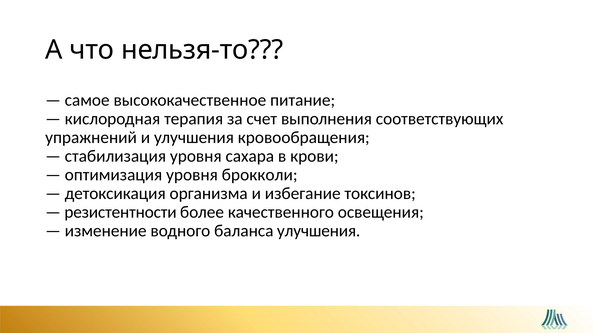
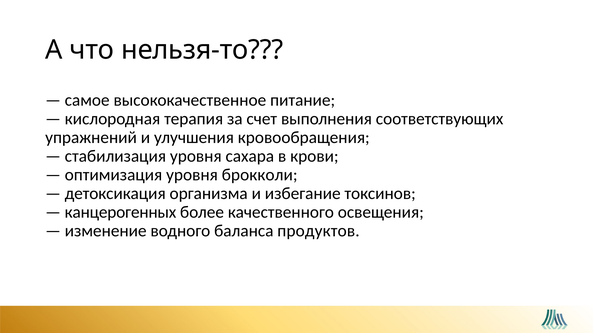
резистентности: резистентности -> канцерогенных (120, 212)
баланса улучшения: улучшения -> продуктов (318, 231)
